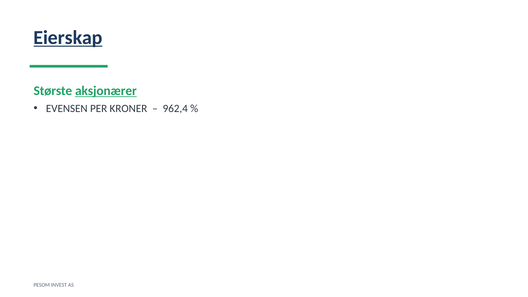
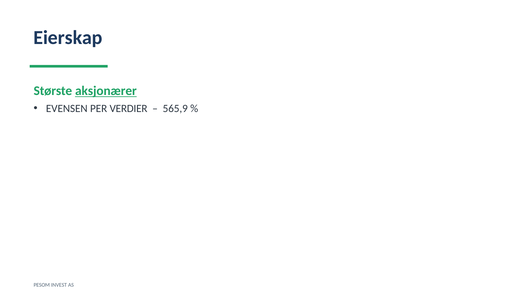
Eierskap underline: present -> none (68, 38)
KRONER: KRONER -> VERDIER (129, 109)
962,4: 962,4 -> 565,9 (175, 109)
